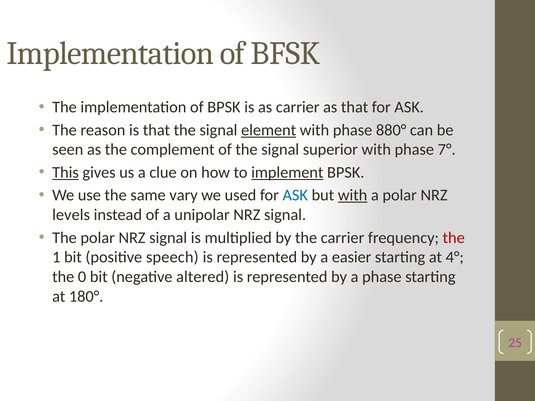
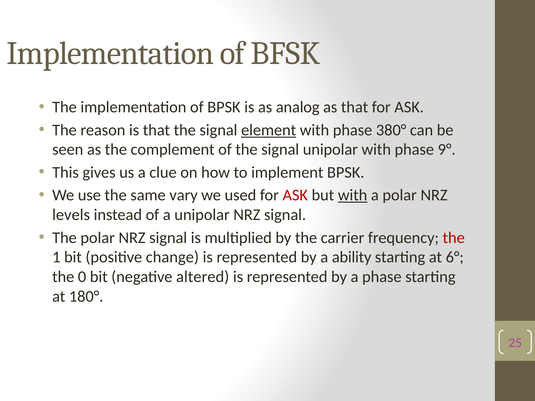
as carrier: carrier -> analog (298, 107)
880°: 880° -> 380° (391, 130)
signal superior: superior -> unipolar (330, 150)
7°: 7° -> 9° (447, 150)
This underline: present -> none (65, 173)
implement underline: present -> none (287, 173)
ASK colour: blue -> red (295, 195)
speech: speech -> change (172, 257)
easier: easier -> ability (352, 257)
4°: 4° -> 6° (455, 257)
